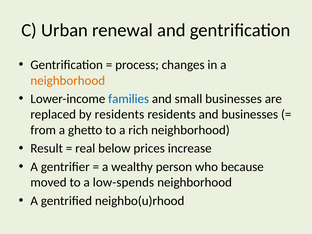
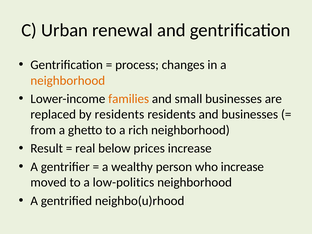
families colour: blue -> orange (129, 99)
who because: because -> increase (242, 167)
low-spends: low-spends -> low-politics (123, 182)
